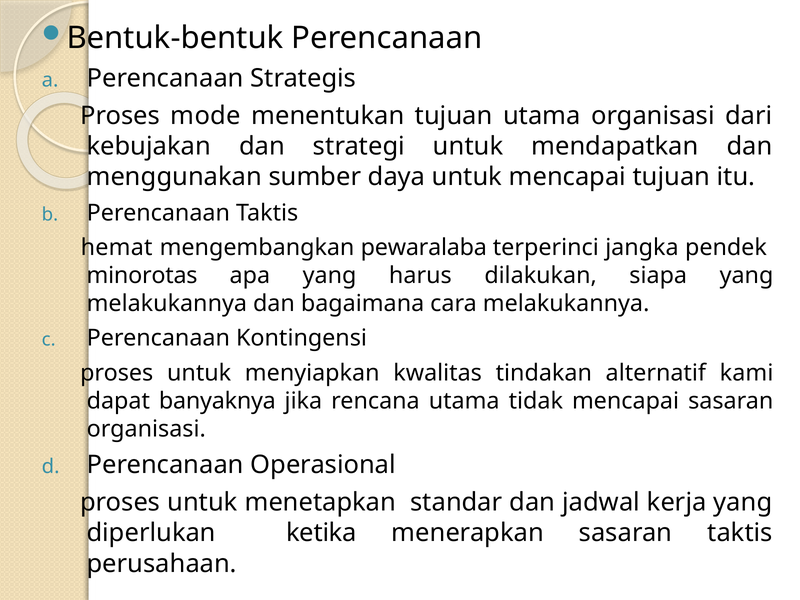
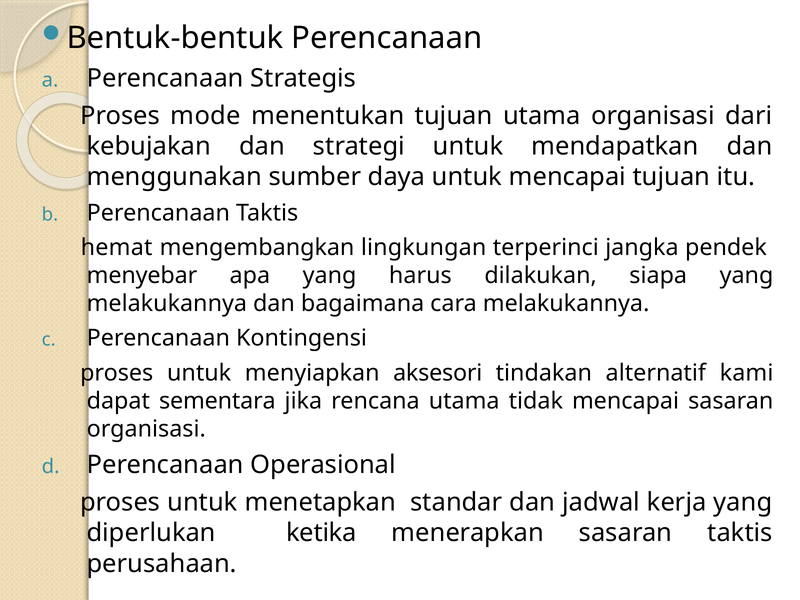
pewaralaba: pewaralaba -> lingkungan (424, 248)
minorotas: minorotas -> menyebar (142, 276)
kwalitas: kwalitas -> aksesori (438, 373)
banyaknya: banyaknya -> sementara (217, 401)
